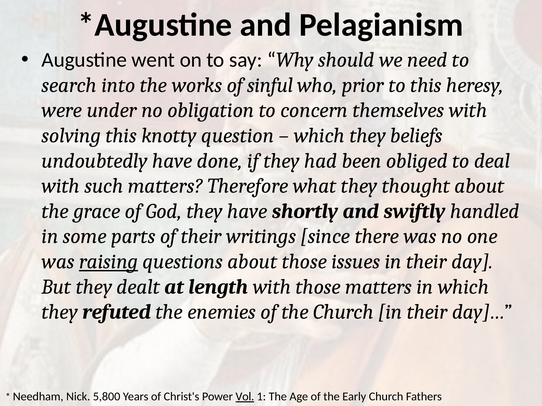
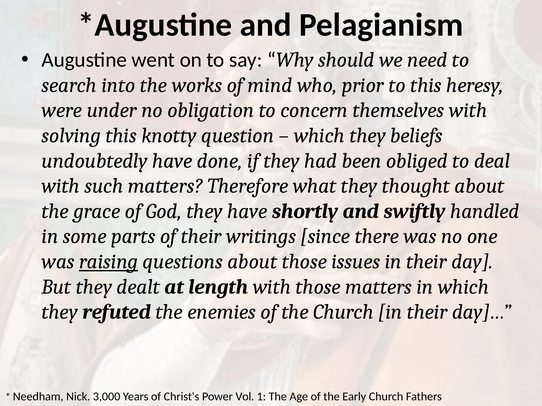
sinful: sinful -> mind (270, 85)
5,800: 5,800 -> 3,000 (107, 397)
Vol underline: present -> none (245, 397)
